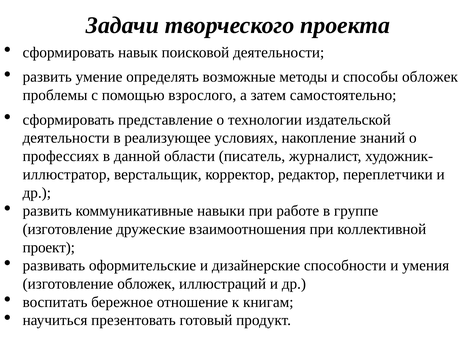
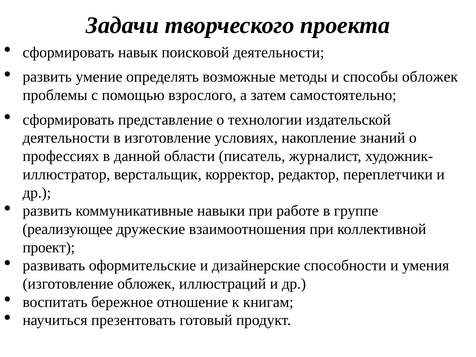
в реализующее: реализующее -> изготовление (168, 138)
изготовление: изготовление -> реализующее (68, 229)
